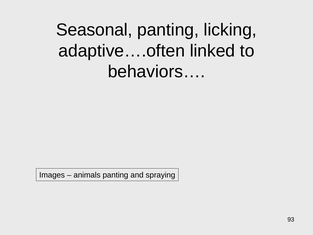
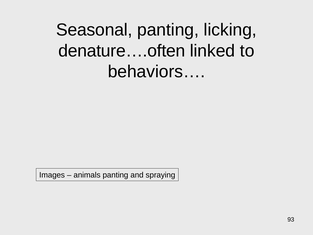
adaptive….often: adaptive….often -> denature….often (122, 51)
